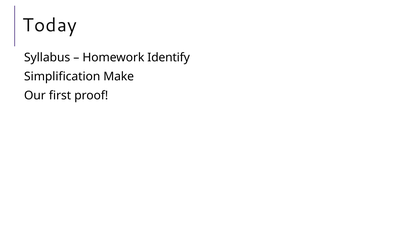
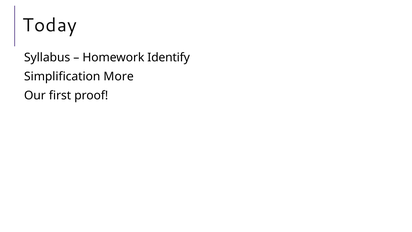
Make: Make -> More (119, 76)
